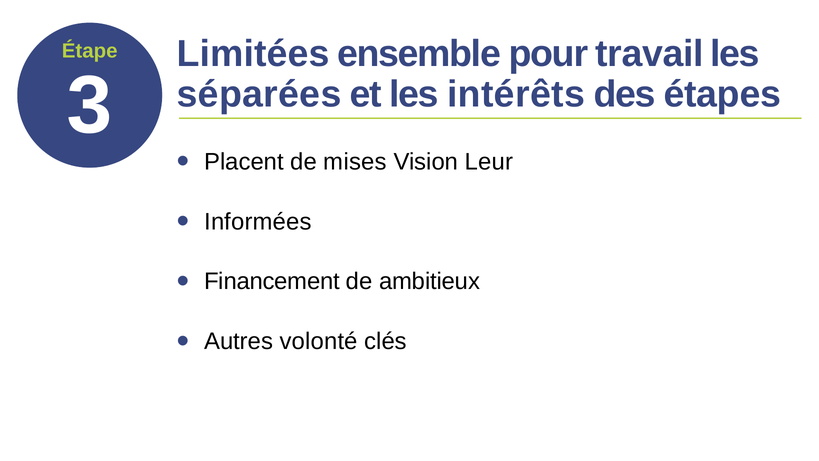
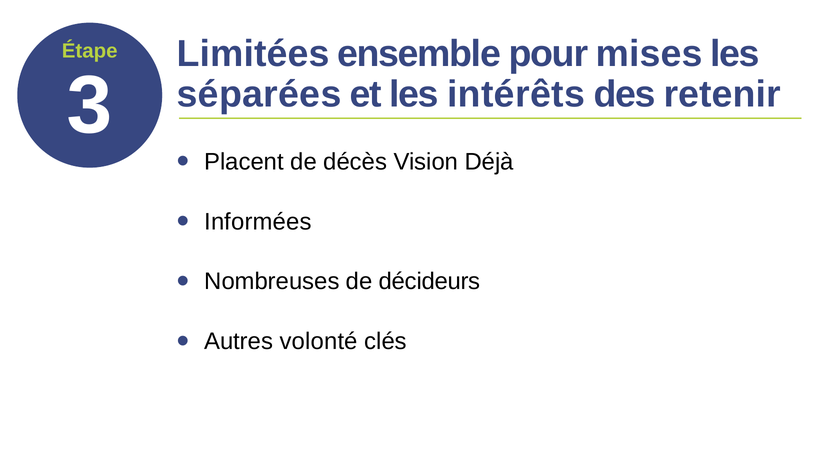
travail: travail -> mises (649, 54)
étapes: étapes -> retenir (722, 95)
mises: mises -> décès (355, 162)
Leur: Leur -> Déjà (489, 162)
Financement: Financement -> Nombreuses (272, 281)
ambitieux: ambitieux -> décideurs (430, 281)
